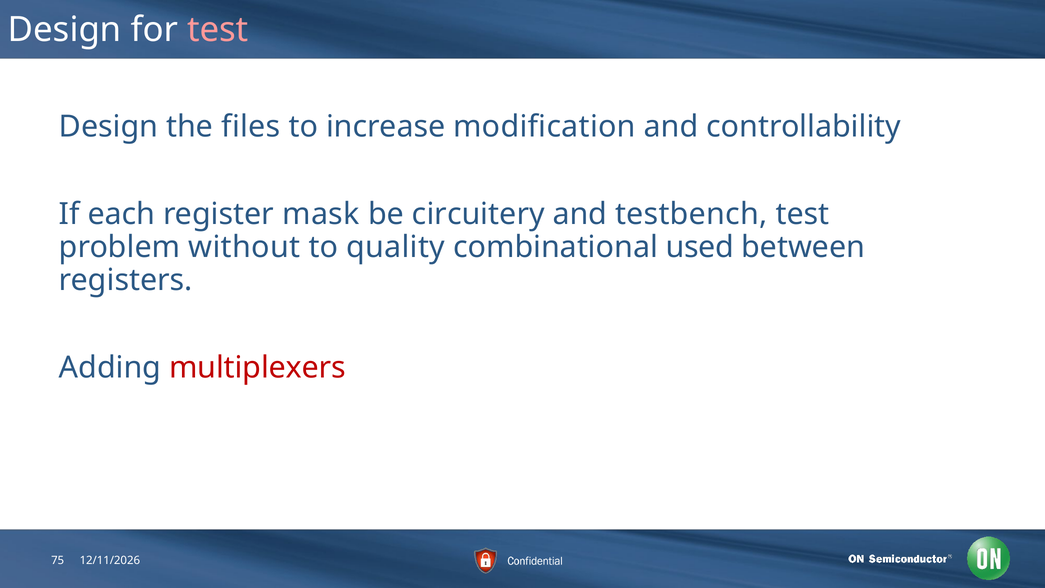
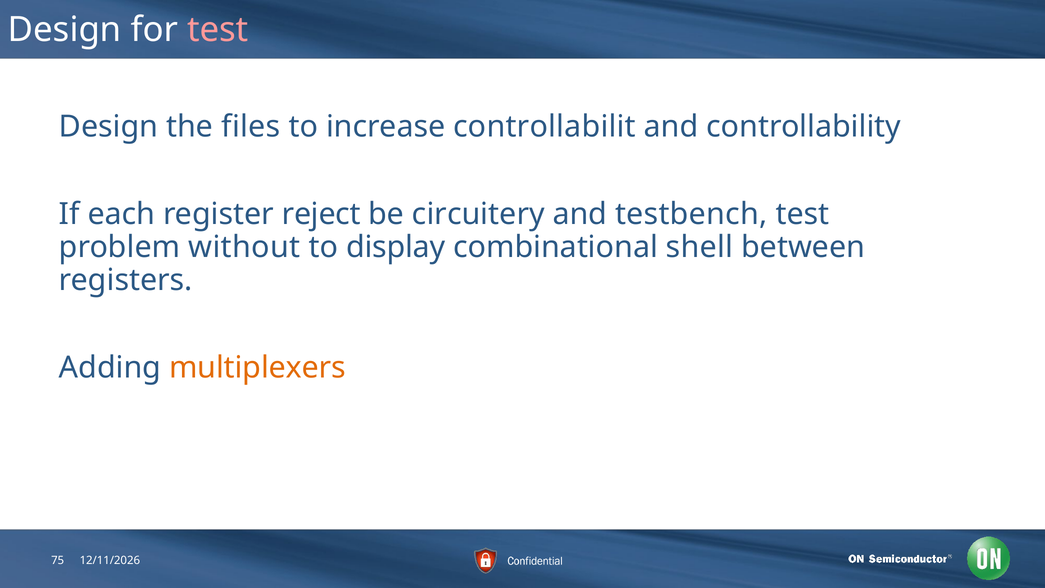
modification: modification -> controllabilit (544, 127)
mask: mask -> reject (321, 214)
quality: quality -> display (396, 247)
used: used -> shell (700, 247)
multiplexers colour: red -> orange (258, 368)
